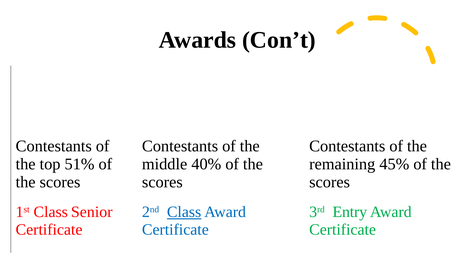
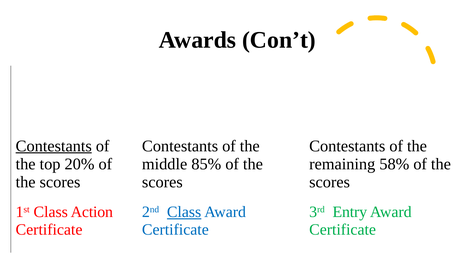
Contestants underline: none -> present (54, 146)
51%: 51% -> 20% (79, 164)
40%: 40% -> 85% (206, 164)
45%: 45% -> 58% (394, 164)
Senior: Senior -> Action (92, 212)
